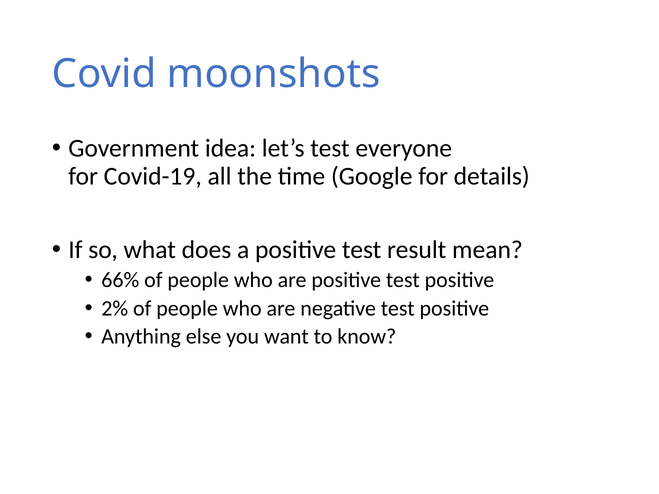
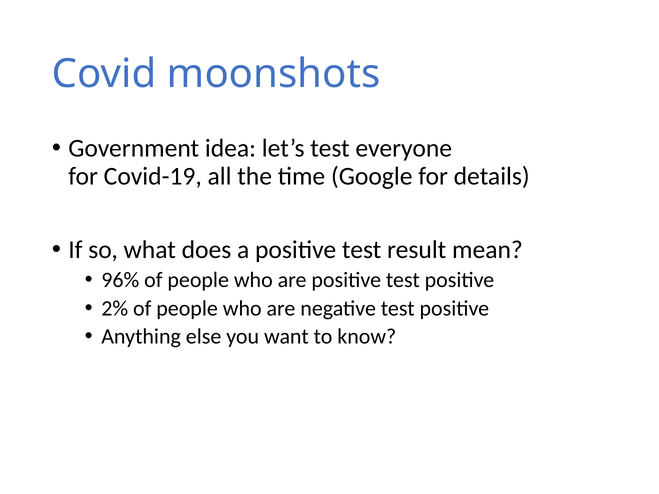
66%: 66% -> 96% (120, 280)
